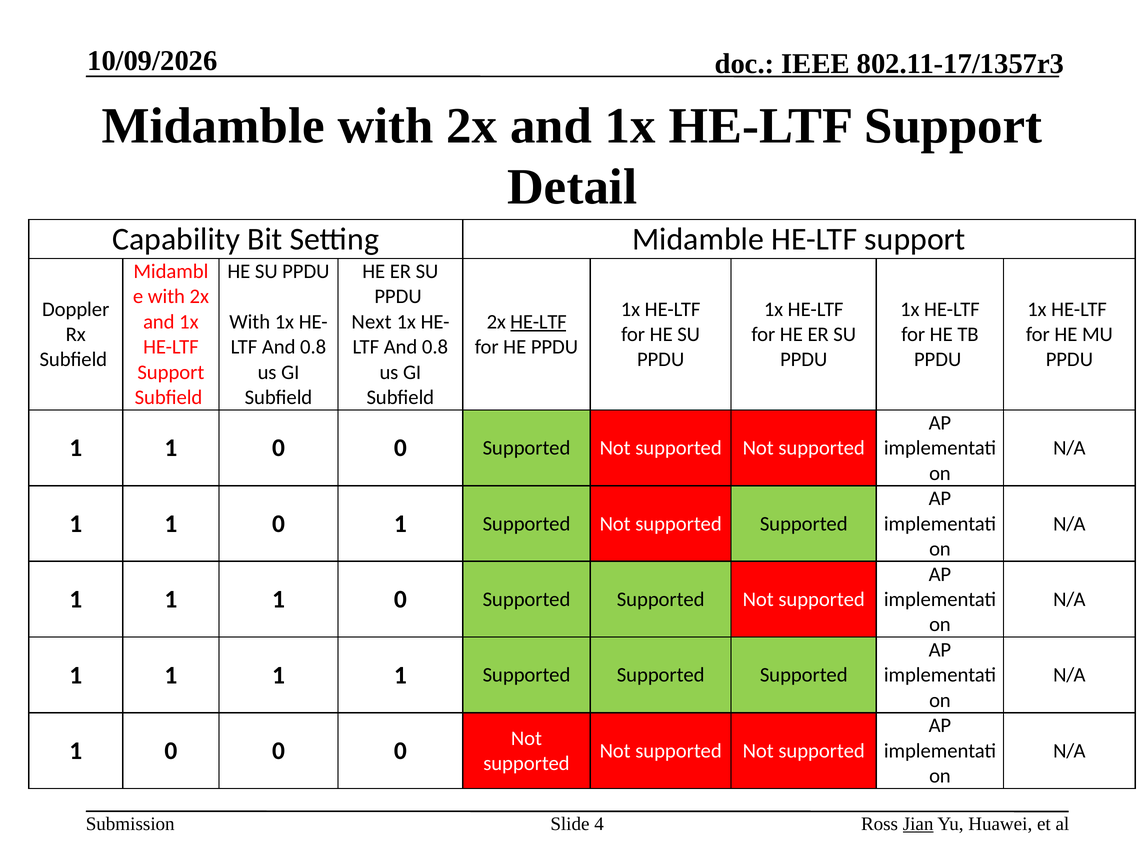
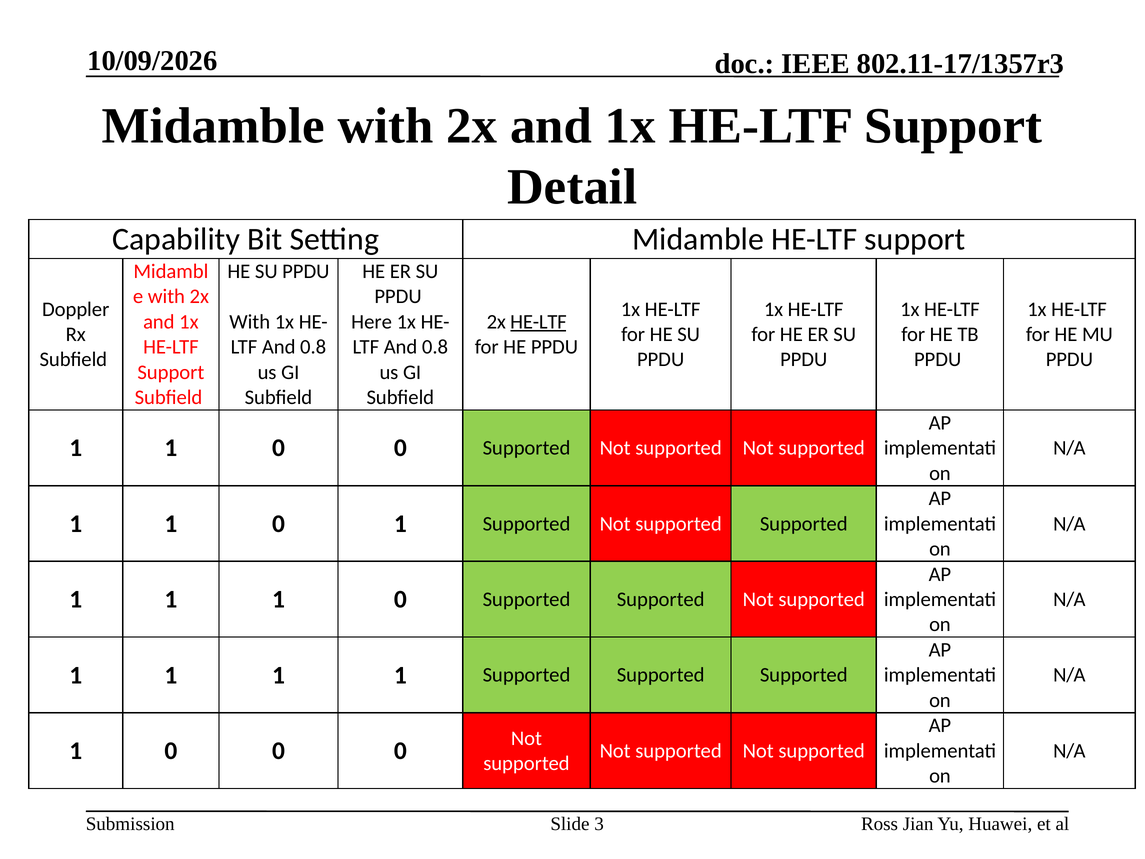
Next: Next -> Here (372, 322)
4: 4 -> 3 (599, 824)
Jian underline: present -> none (918, 824)
